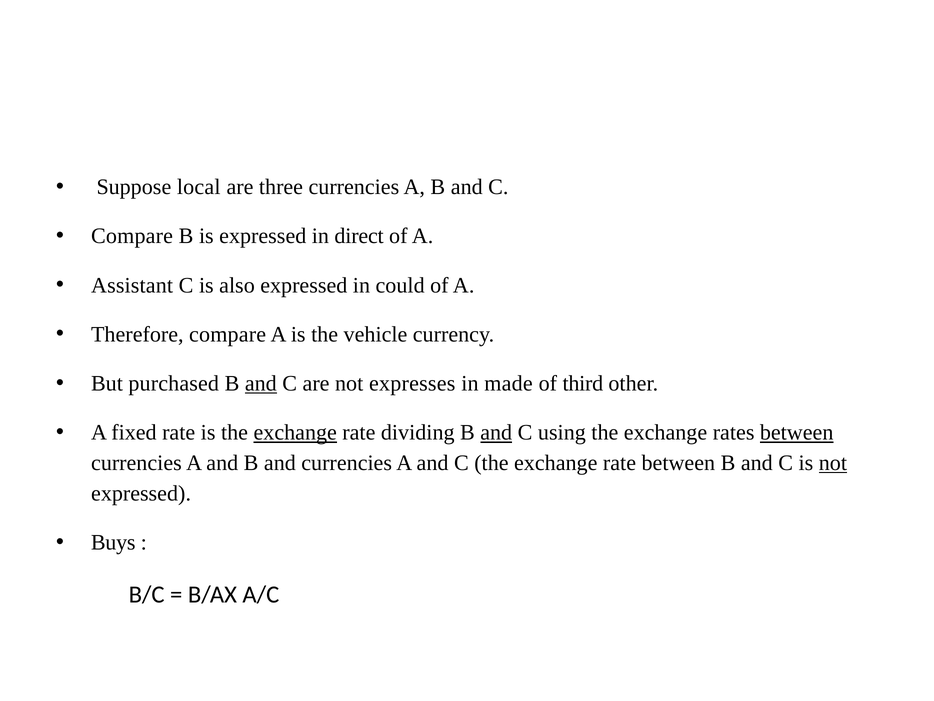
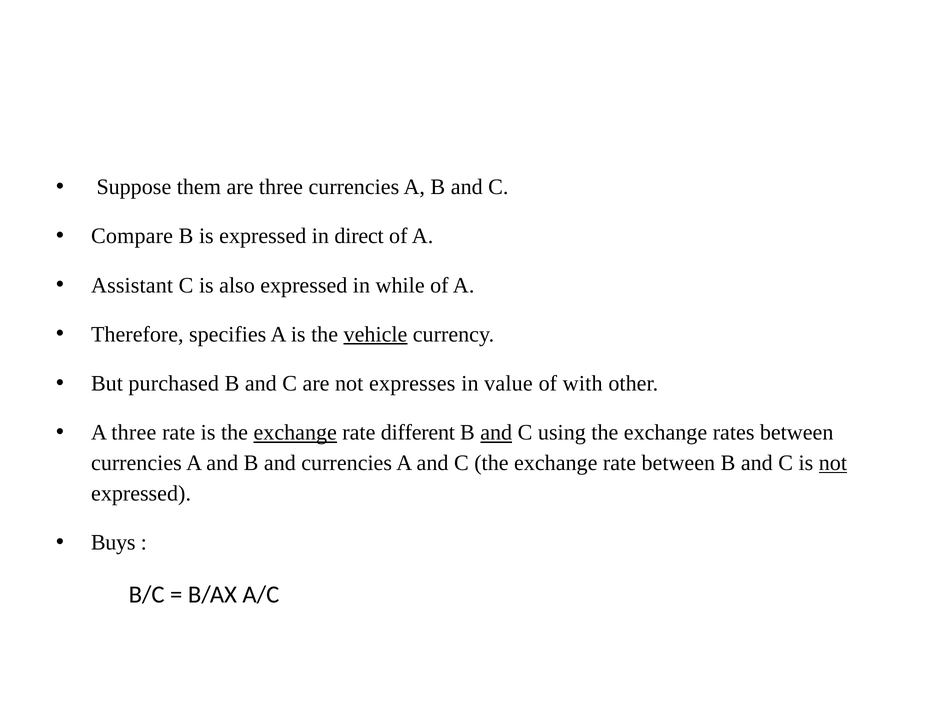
local: local -> them (199, 187)
could: could -> while (400, 285)
Therefore compare: compare -> specifies (228, 334)
vehicle underline: none -> present (375, 334)
and underline: present -> none (261, 383)
made: made -> value (508, 383)
third: third -> with (583, 383)
A fixed: fixed -> three (134, 432)
dividing: dividing -> different (418, 432)
between underline: present -> none (797, 432)
